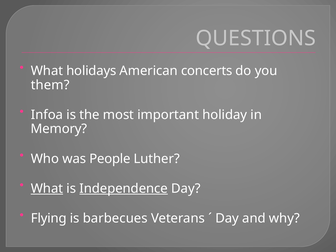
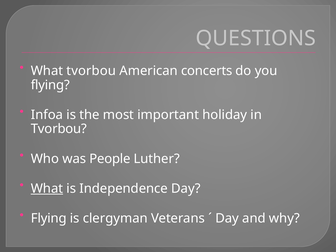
What holidays: holidays -> tvorbou (91, 71)
them: them -> flying (50, 85)
Memory: Memory -> Tvorbou (59, 129)
Independence underline: present -> none (124, 189)
barbecues: barbecues -> clergyman (115, 218)
